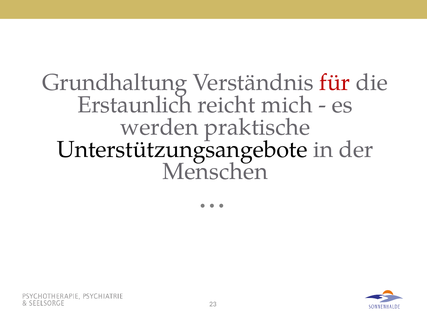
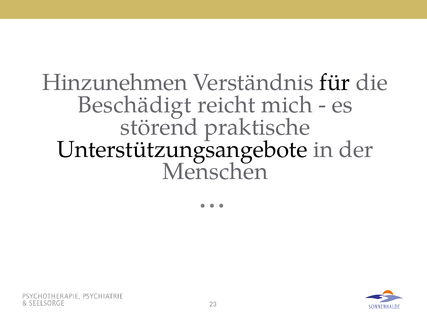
Grundhaltung: Grundhaltung -> Hinzunehmen (115, 82)
für colour: red -> black (335, 82)
Erstaunlich: Erstaunlich -> Beschädigt (134, 105)
werden: werden -> störend (159, 127)
